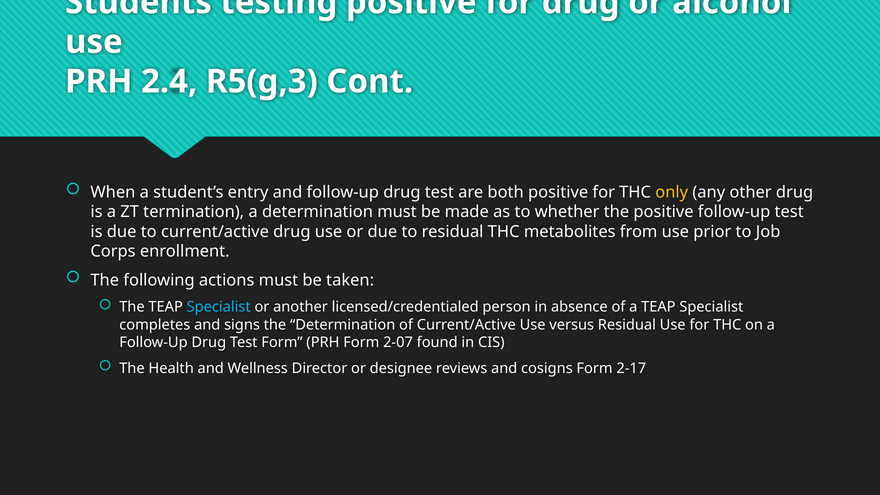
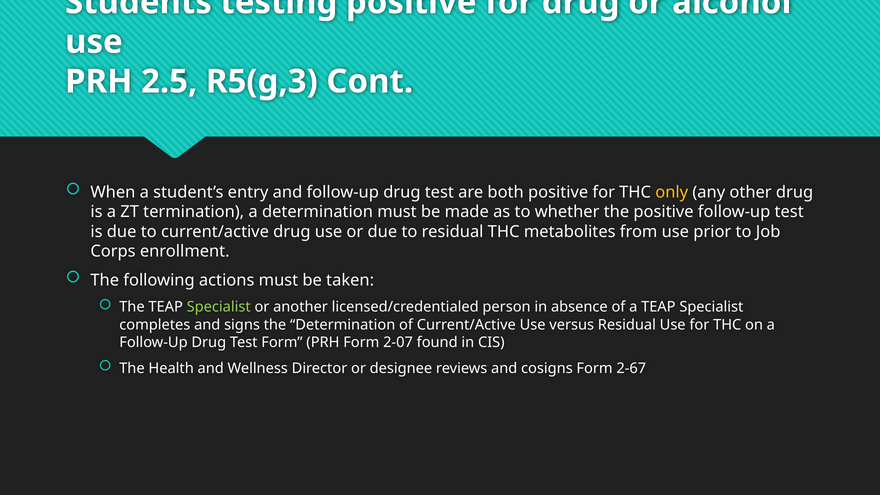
2.4: 2.4 -> 2.5 (169, 82)
Specialist colour: light blue -> light green (219, 307)
2-17: 2-17 -> 2-67 (631, 368)
